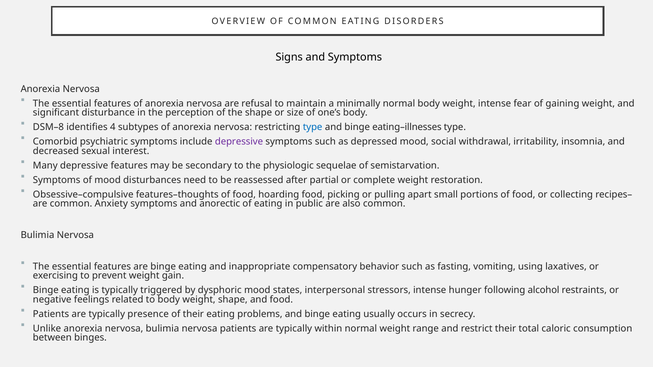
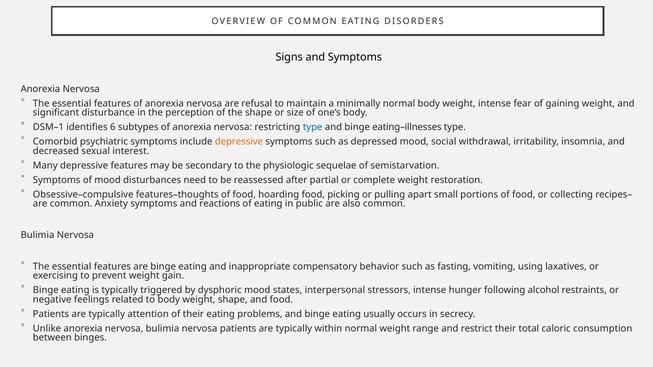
DSM–8: DSM–8 -> DSM–1 (48, 127)
4: 4 -> 6 (113, 127)
depressive colour: purple -> orange (239, 142)
anorectic: anorectic -> reactions (220, 204)
presence: presence -> attention (148, 314)
